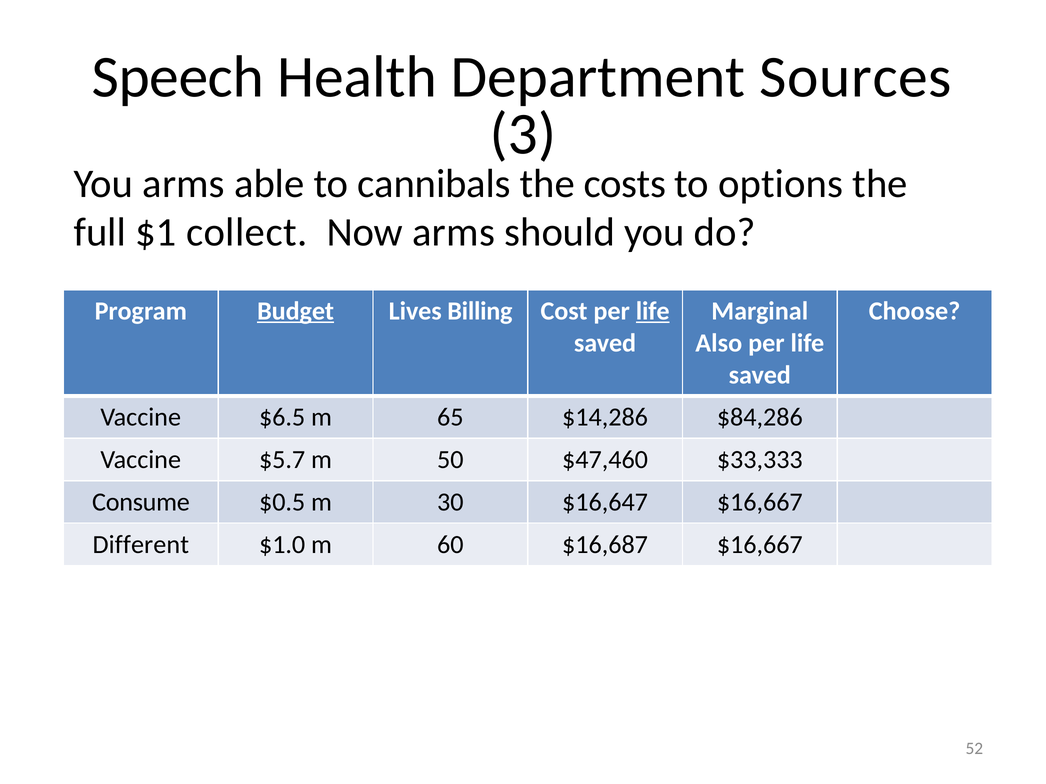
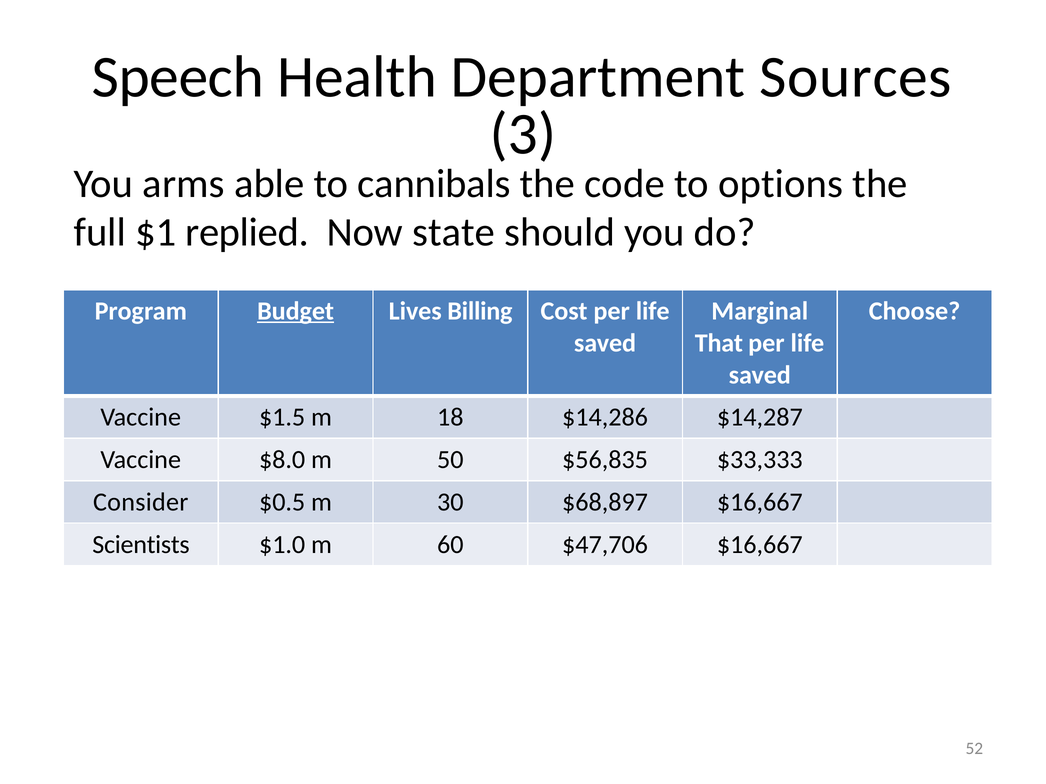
costs: costs -> code (624, 184)
collect: collect -> replied (247, 233)
Now arms: arms -> state (454, 233)
life underline: present -> none (653, 311)
Also: Also -> That (719, 343)
$6.5: $6.5 -> $1.5 (282, 418)
65: 65 -> 18 (450, 418)
$84,286: $84,286 -> $14,287 (760, 418)
$5.7: $5.7 -> $8.0 (282, 460)
$47,460: $47,460 -> $56,835 (605, 460)
Consume: Consume -> Consider (141, 502)
$16,647: $16,647 -> $68,897 (605, 502)
Different: Different -> Scientists (141, 545)
$16,687: $16,687 -> $47,706 (605, 545)
